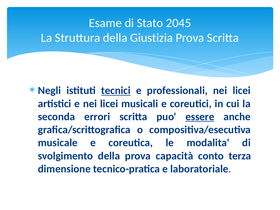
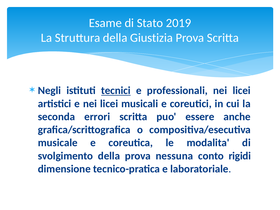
2045: 2045 -> 2019 (179, 23)
essere underline: present -> none (200, 117)
capacità: capacità -> nessuna (174, 156)
terza: terza -> rigidi (240, 156)
